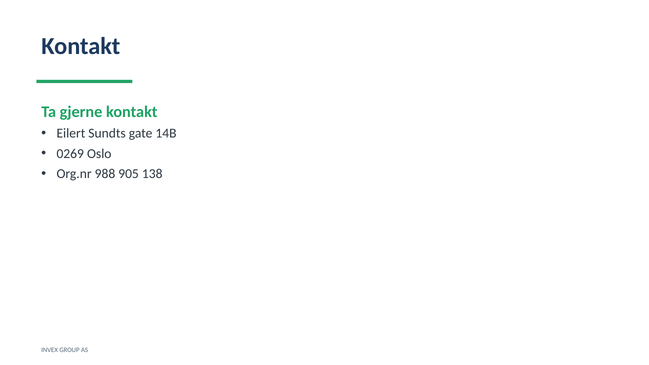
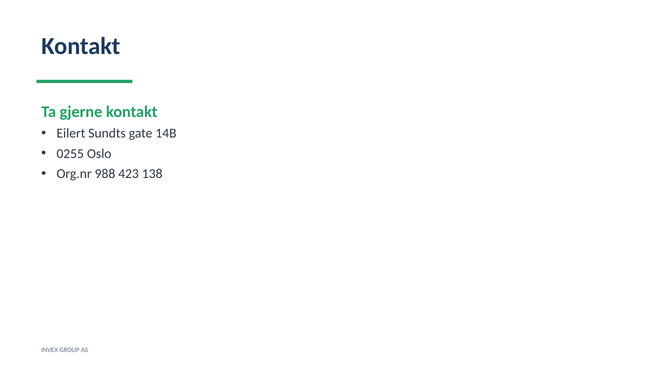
0269: 0269 -> 0255 (70, 154)
905: 905 -> 423 (129, 174)
